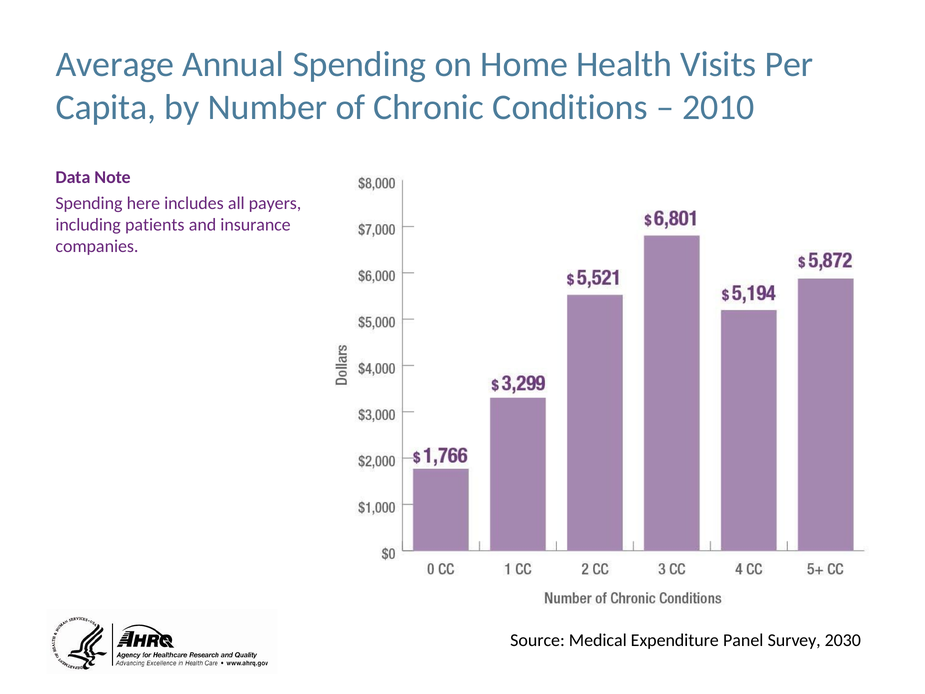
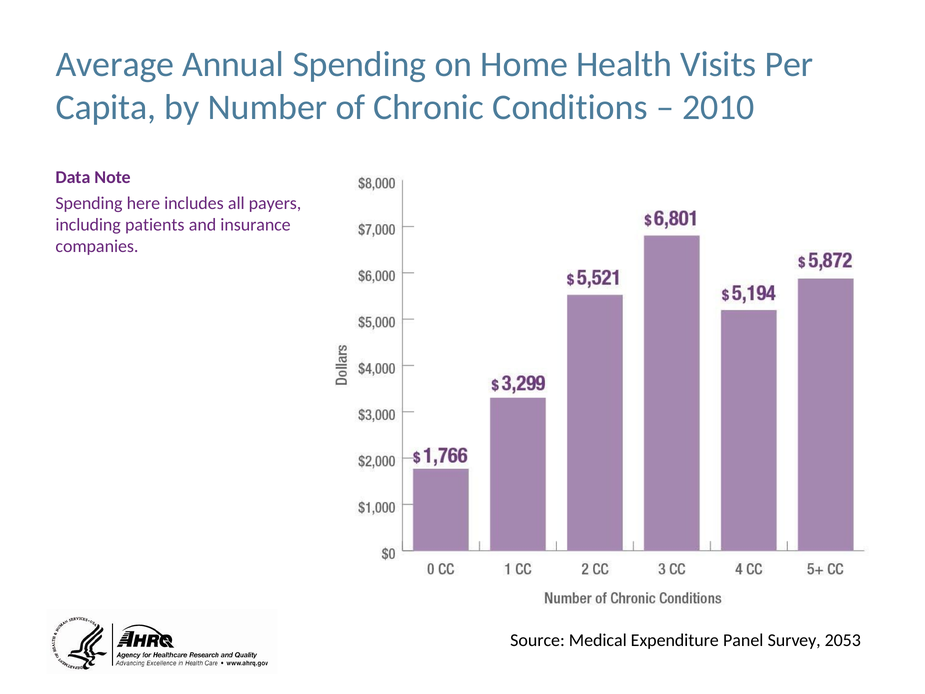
2030: 2030 -> 2053 (843, 640)
